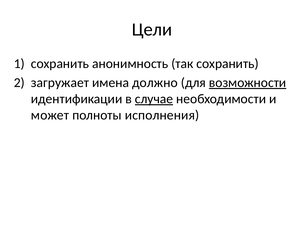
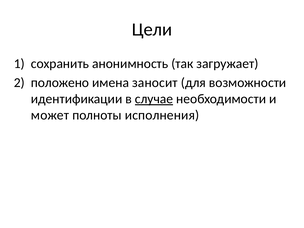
так сохранить: сохранить -> загружает (227, 64)
загружает: загружает -> положено (60, 83)
должно: должно -> заносит (155, 83)
возможности underline: present -> none (248, 83)
